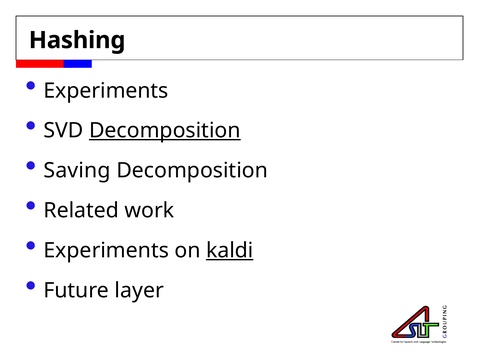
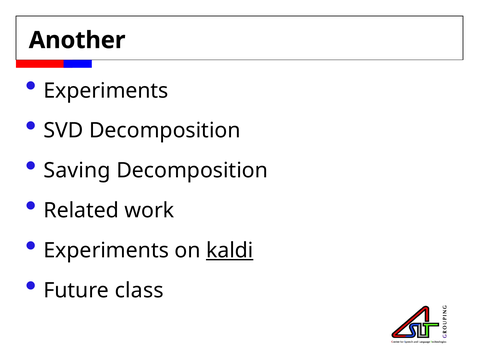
Hashing: Hashing -> Another (77, 40)
Decomposition underline: present -> none (165, 131)
layer: layer -> class (139, 291)
